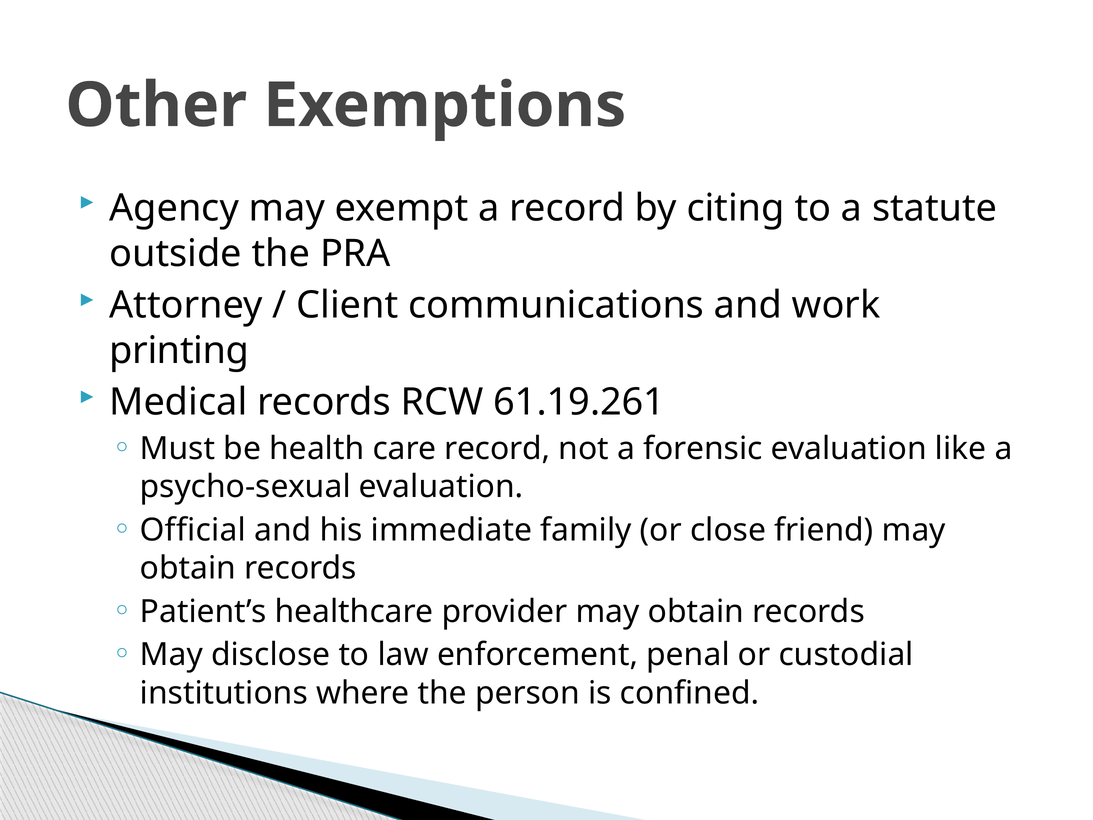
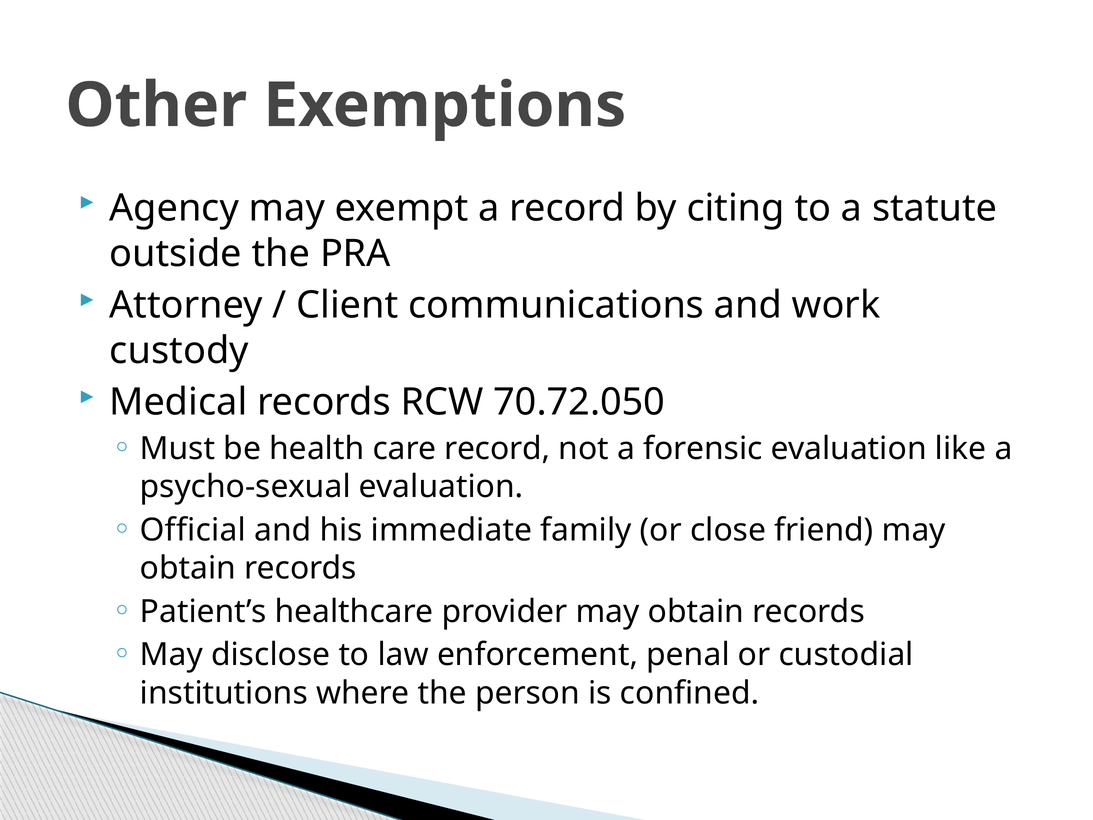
printing: printing -> custody (179, 351)
61.19.261: 61.19.261 -> 70.72.050 (579, 402)
